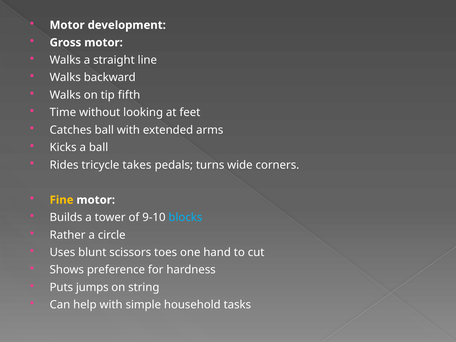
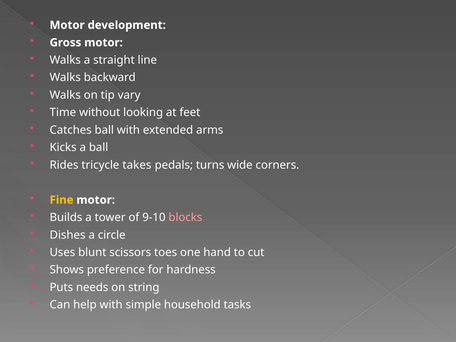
fifth: fifth -> vary (129, 95)
blocks colour: light blue -> pink (185, 217)
Rather: Rather -> Dishes (68, 235)
jumps: jumps -> needs (92, 287)
